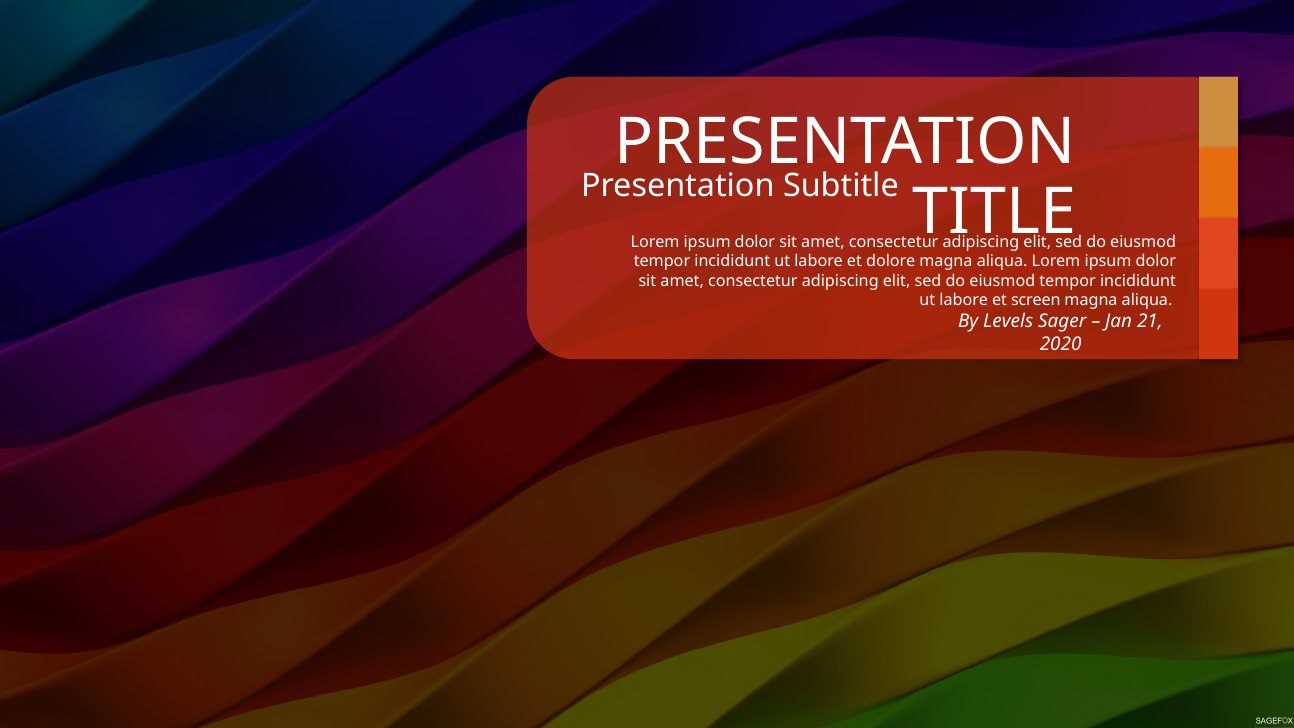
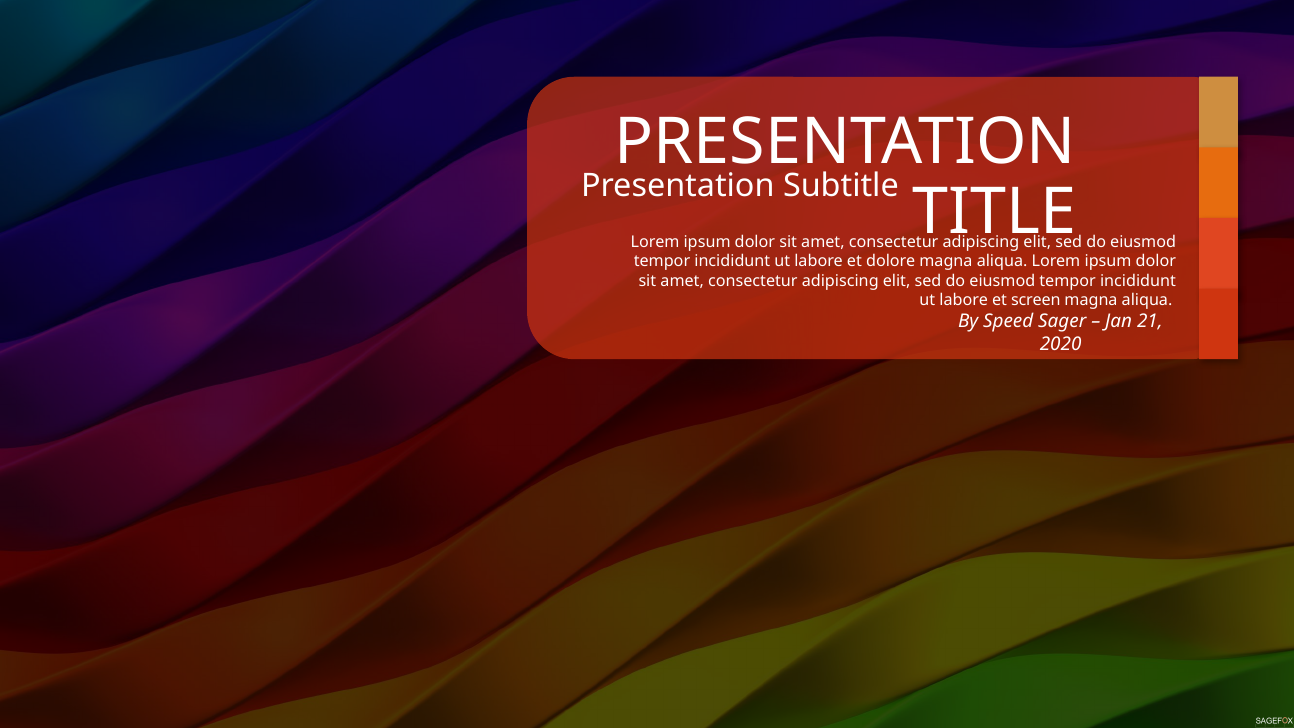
Levels: Levels -> Speed (1008, 321)
